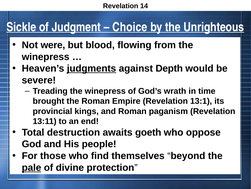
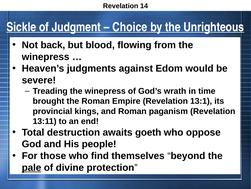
were: were -> back (53, 45)
judgments underline: present -> none (92, 68)
Depth: Depth -> Edom (169, 68)
